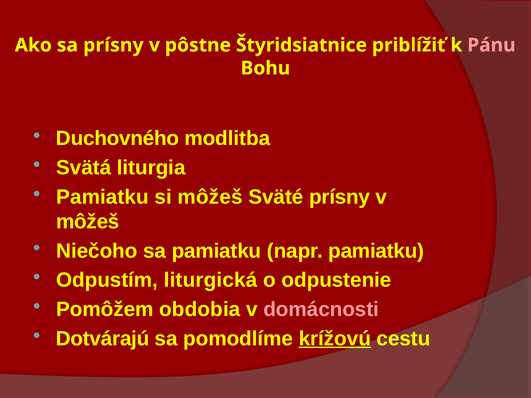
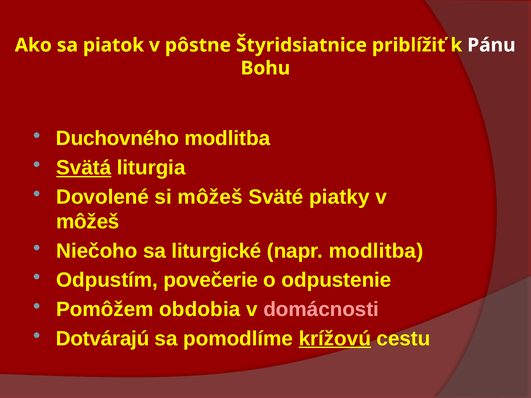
sa prísny: prísny -> piatok (114, 45)
Pánu colour: pink -> white (491, 45)
Svätá underline: none -> present (84, 168)
Pamiatku: Pamiatku -> Dovolené (103, 197)
Sväté prísny: prísny -> piatky (339, 197)
sa pamiatku: pamiatku -> liturgické (217, 251)
napr pamiatku: pamiatku -> modlitba (376, 251)
liturgická: liturgická -> povečerie (211, 280)
